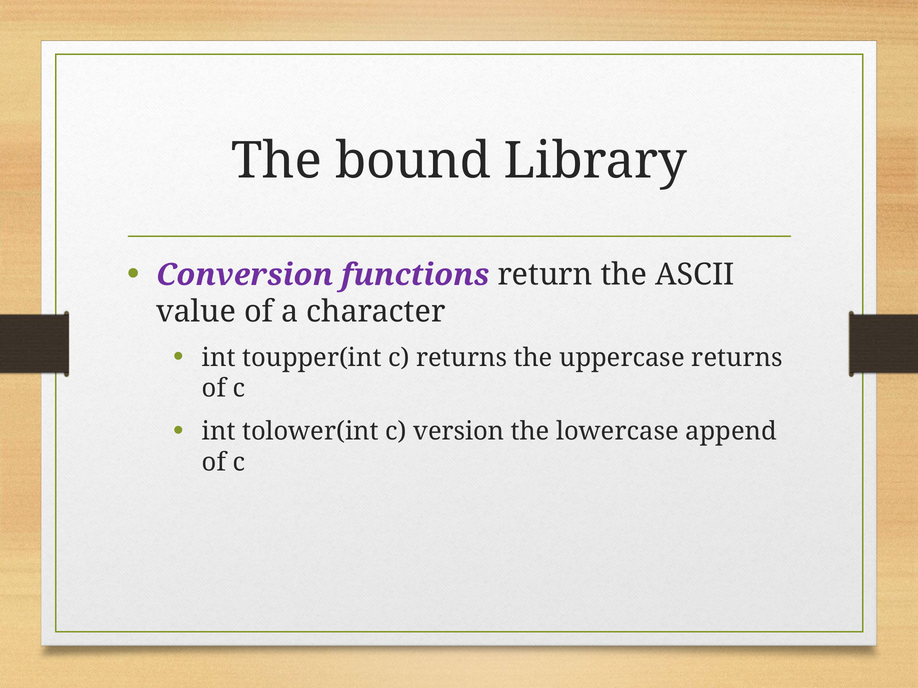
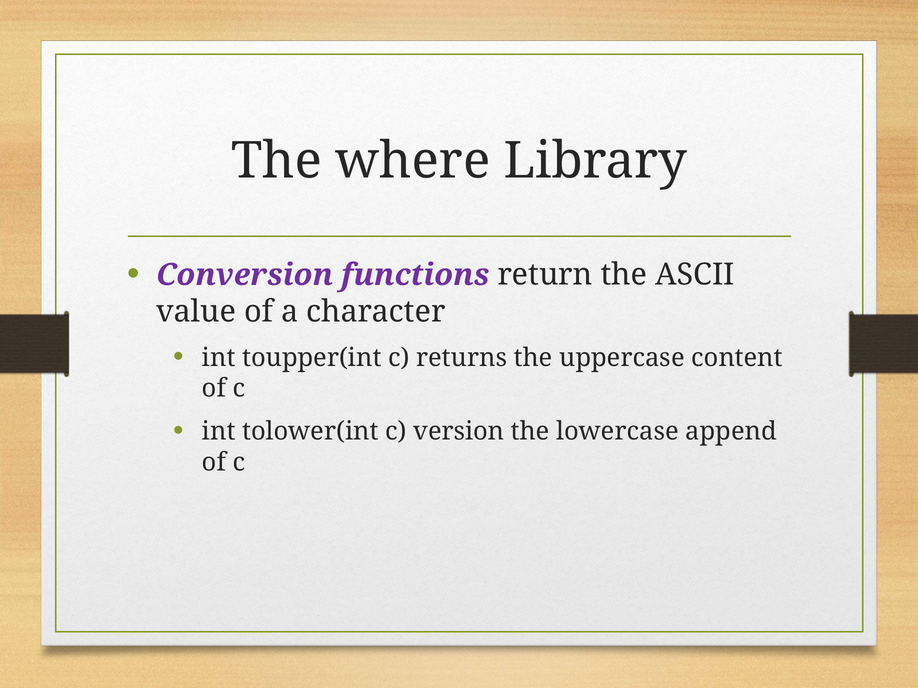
bound: bound -> where (413, 161)
uppercase returns: returns -> content (737, 358)
